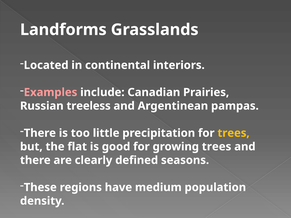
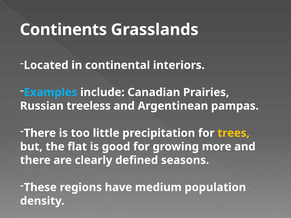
Landforms: Landforms -> Continents (63, 30)
Examples colour: pink -> light blue (51, 92)
growing trees: trees -> more (217, 147)
